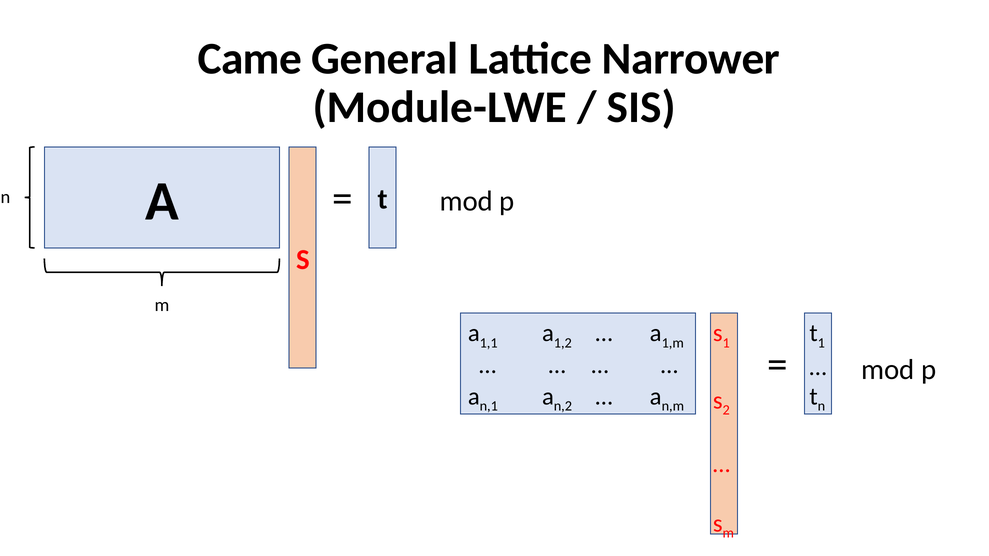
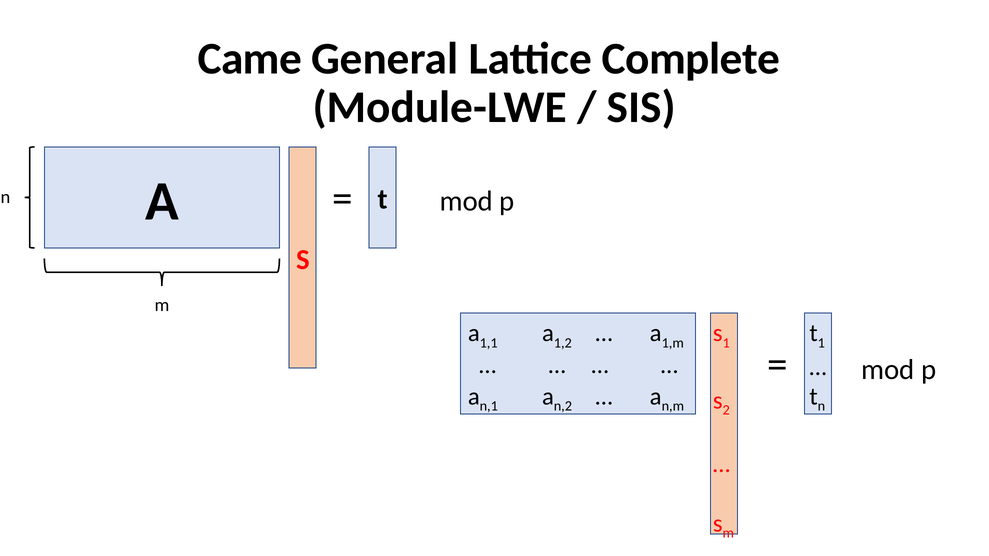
Narrower: Narrower -> Complete (691, 59)
